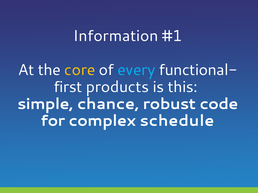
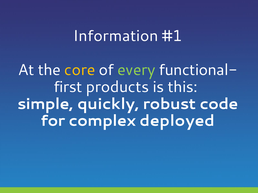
every colour: light blue -> light green (136, 70)
chance: chance -> quickly (108, 104)
schedule: schedule -> deployed (177, 121)
